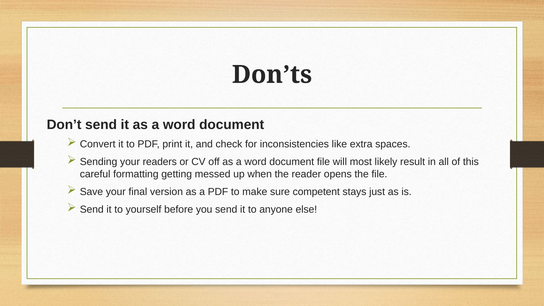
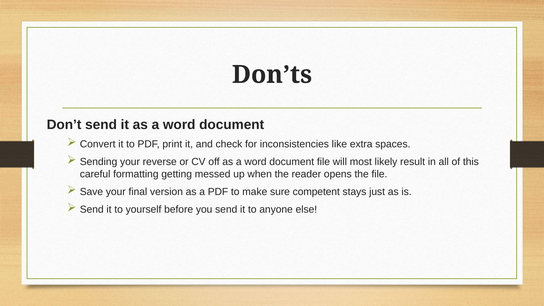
readers: readers -> reverse (160, 162)
